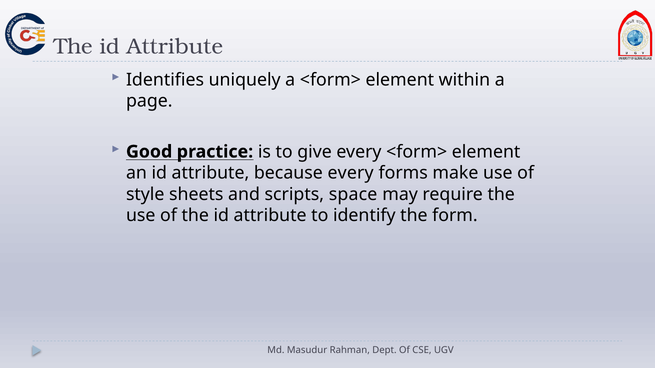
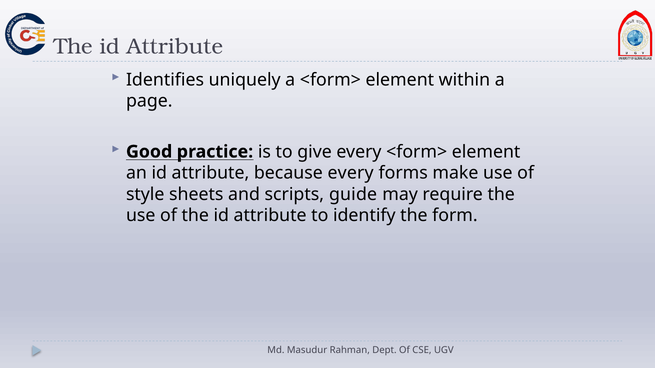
space: space -> guide (353, 194)
